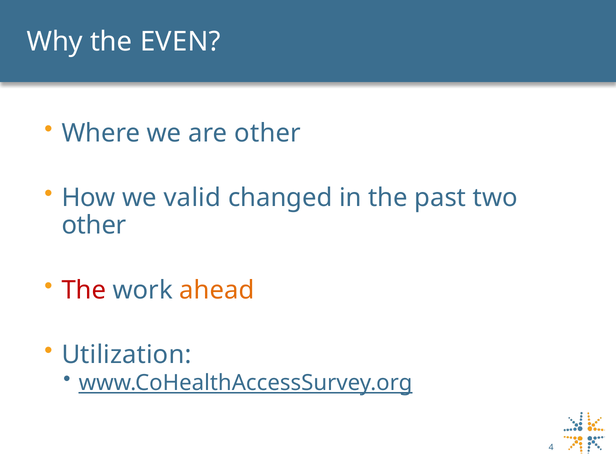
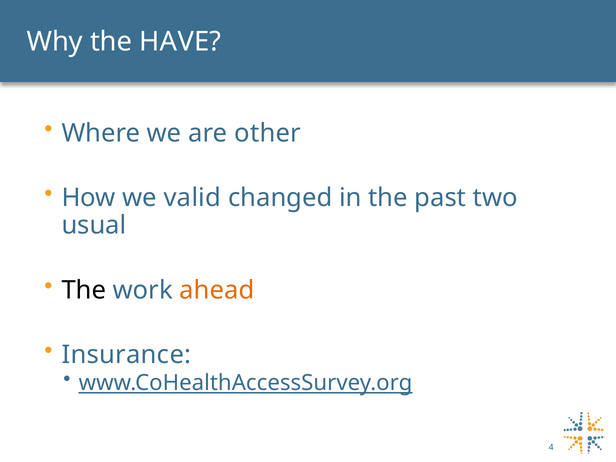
EVEN: EVEN -> HAVE (180, 42)
other: other -> usual (94, 226)
The colour: red -> black (84, 290)
Utilization: Utilization -> Insurance (126, 355)
